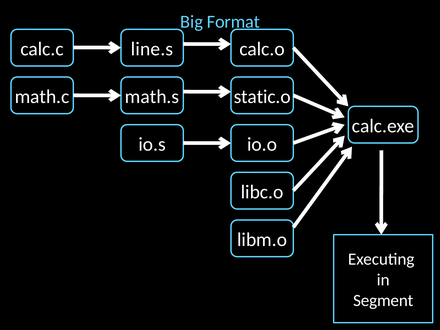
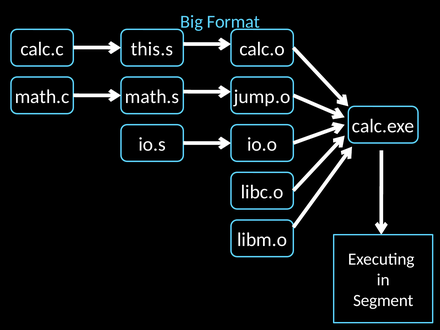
line.s: line.s -> this.s (152, 49)
static.o: static.o -> jump.o (262, 97)
